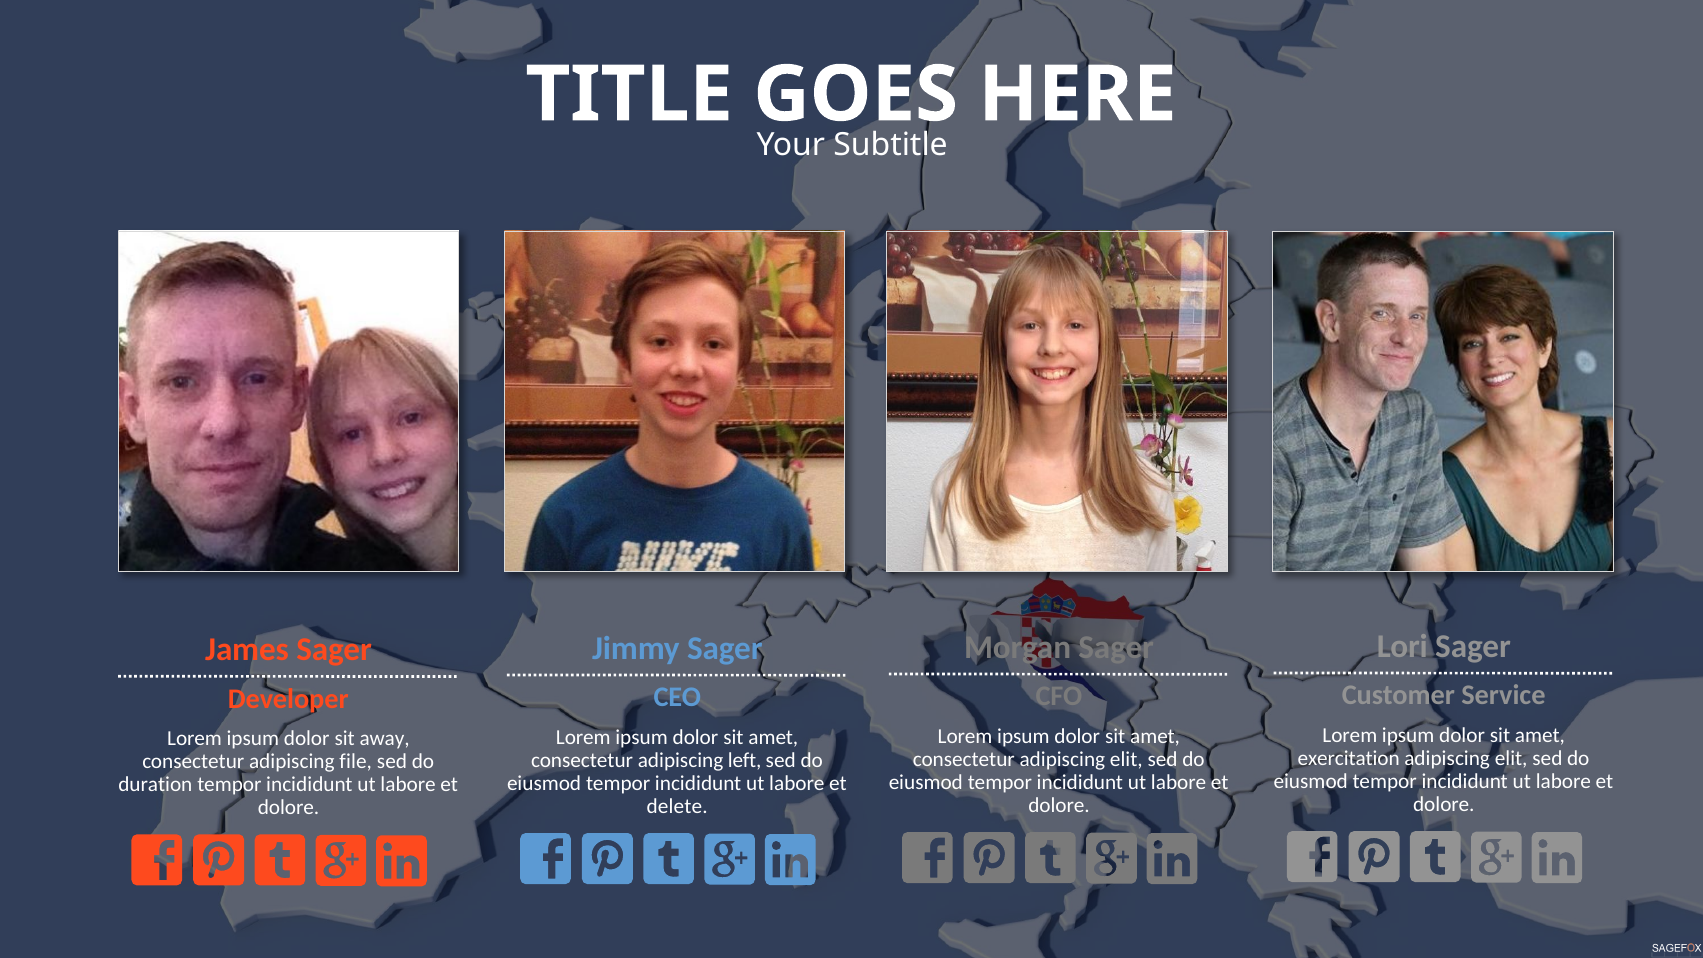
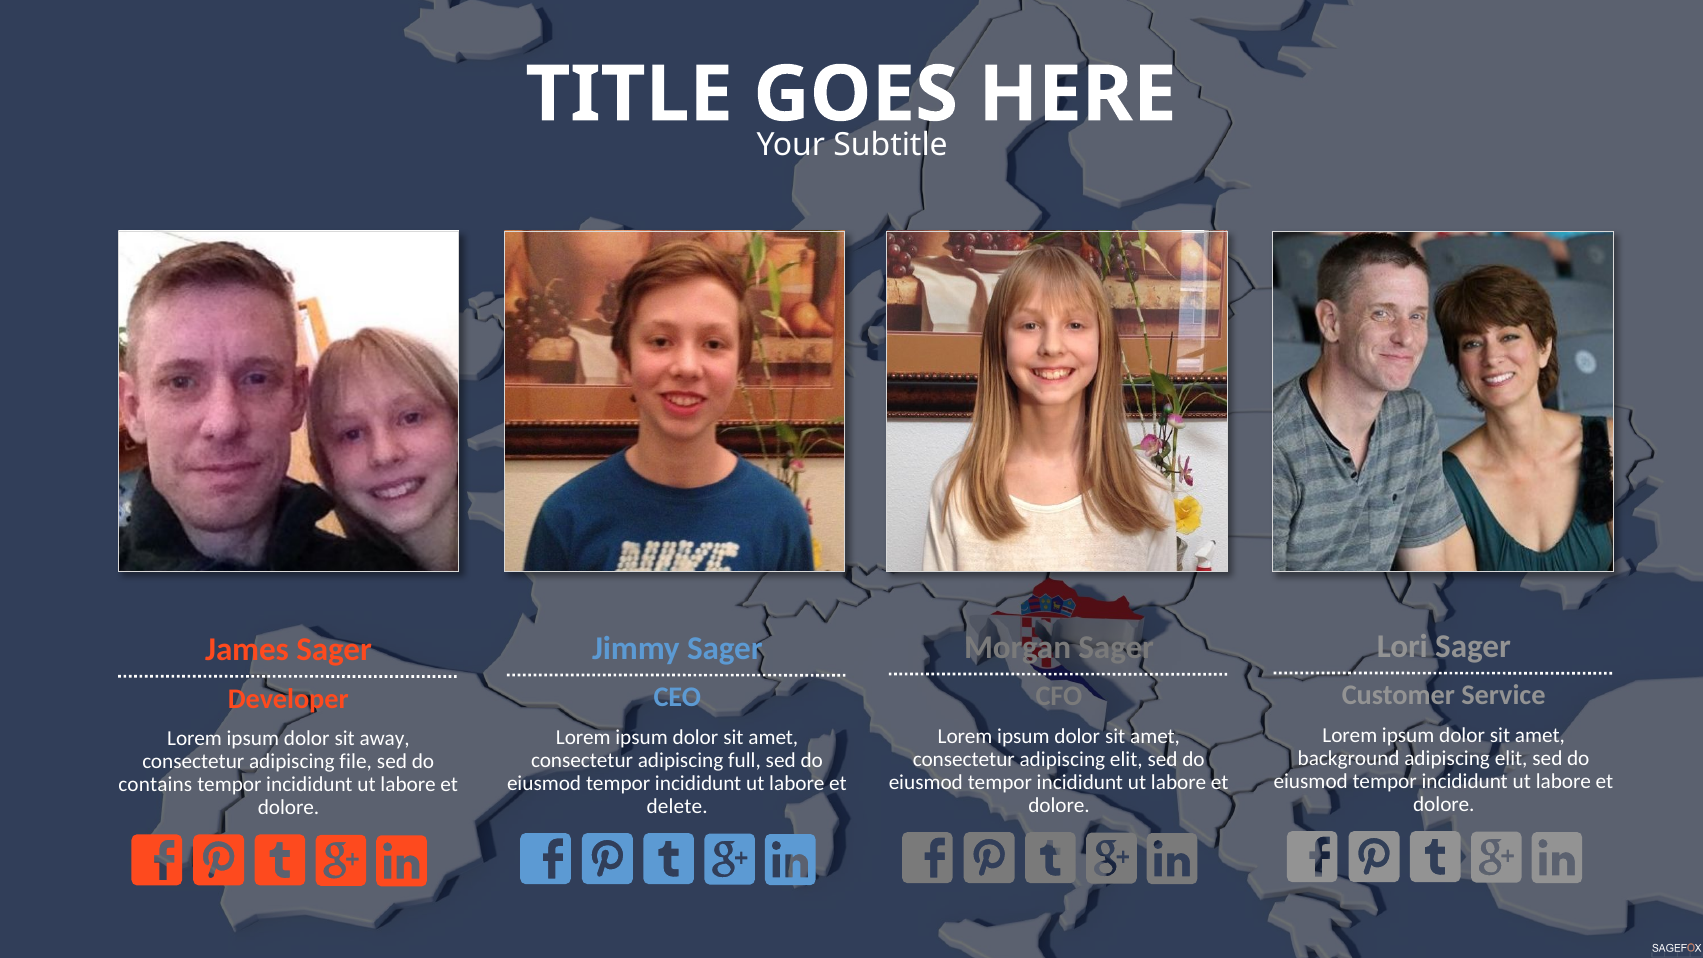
exercitation: exercitation -> background (1349, 759)
left: left -> full (745, 761)
duration: duration -> contains (155, 785)
